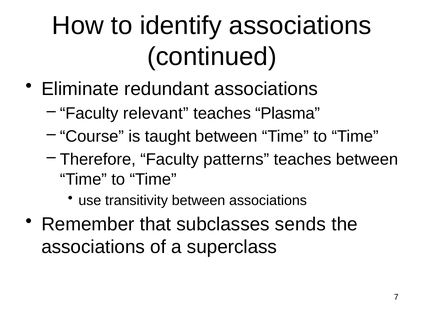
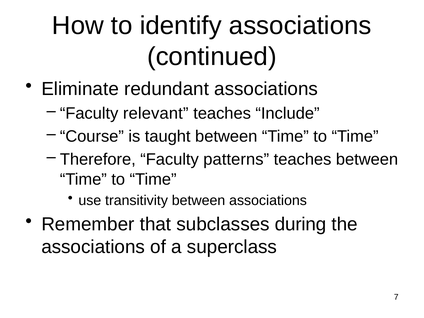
Plasma: Plasma -> Include (287, 113)
sends: sends -> during (301, 224)
